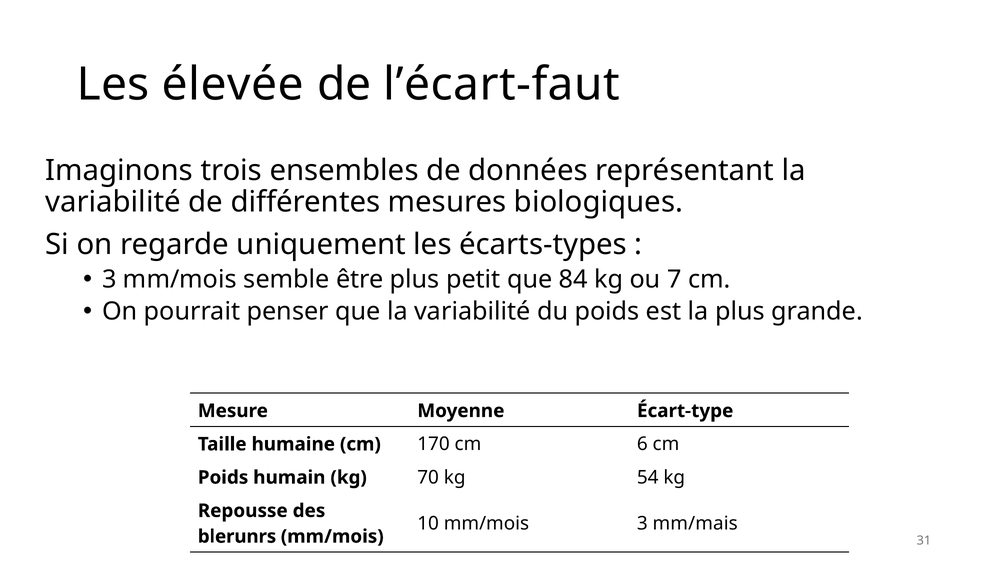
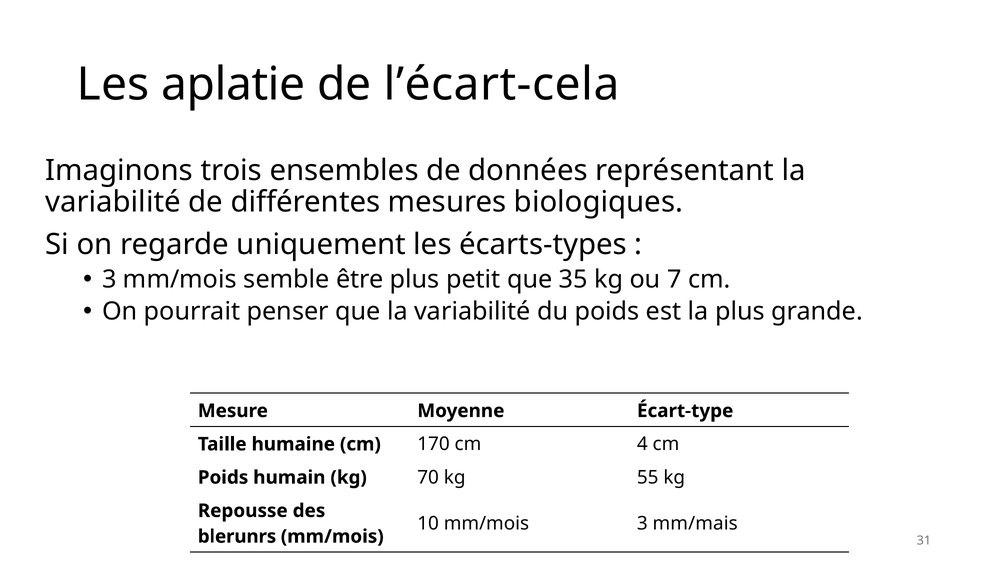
élevée: élevée -> aplatie (233, 85)
l’écart-faut: l’écart-faut -> l’écart-cela (502, 85)
84: 84 -> 35 (573, 279)
6: 6 -> 4 (642, 444)
54: 54 -> 55 (648, 477)
